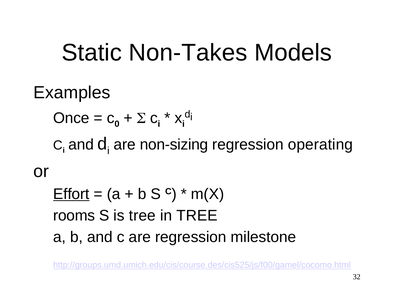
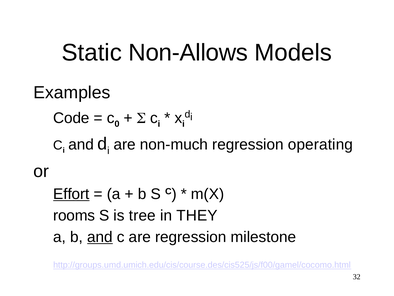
Non-Takes: Non-Takes -> Non-Allows (188, 53)
Once: Once -> Code (71, 118)
non-sizing: non-sizing -> non-much (174, 144)
in TREE: TREE -> THEY (197, 215)
and underline: none -> present (100, 237)
